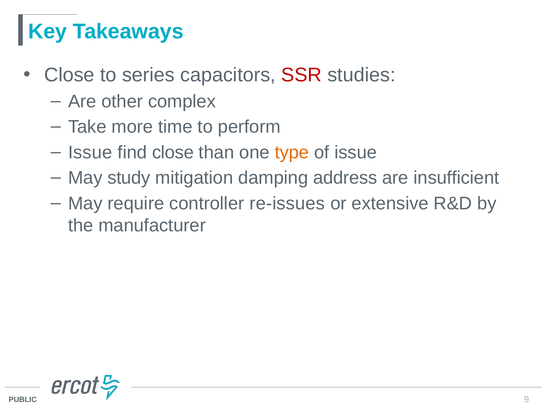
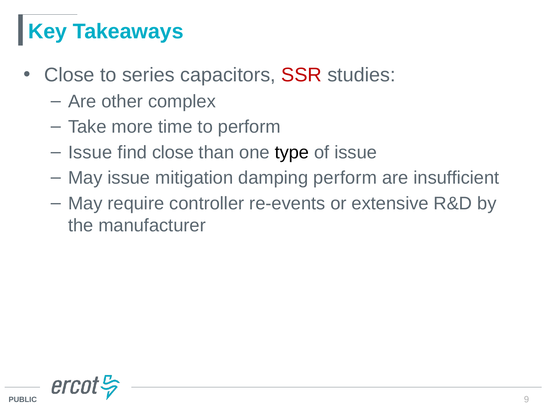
type colour: orange -> black (292, 153)
May study: study -> issue (129, 178)
damping address: address -> perform (345, 178)
re-issues: re-issues -> re-events (287, 204)
